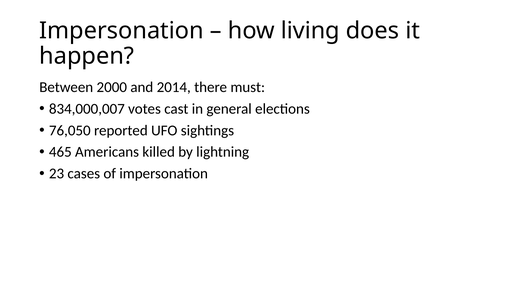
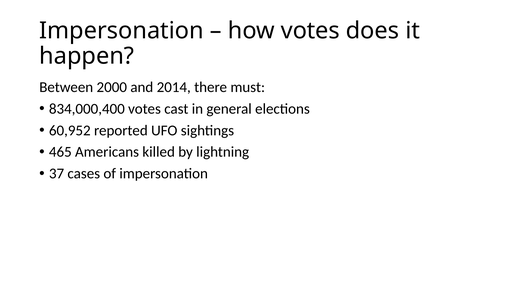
how living: living -> votes (310, 31)
834,000,007: 834,000,007 -> 834,000,400 (87, 109)
76,050: 76,050 -> 60,952 (70, 130)
23: 23 -> 37 (57, 173)
